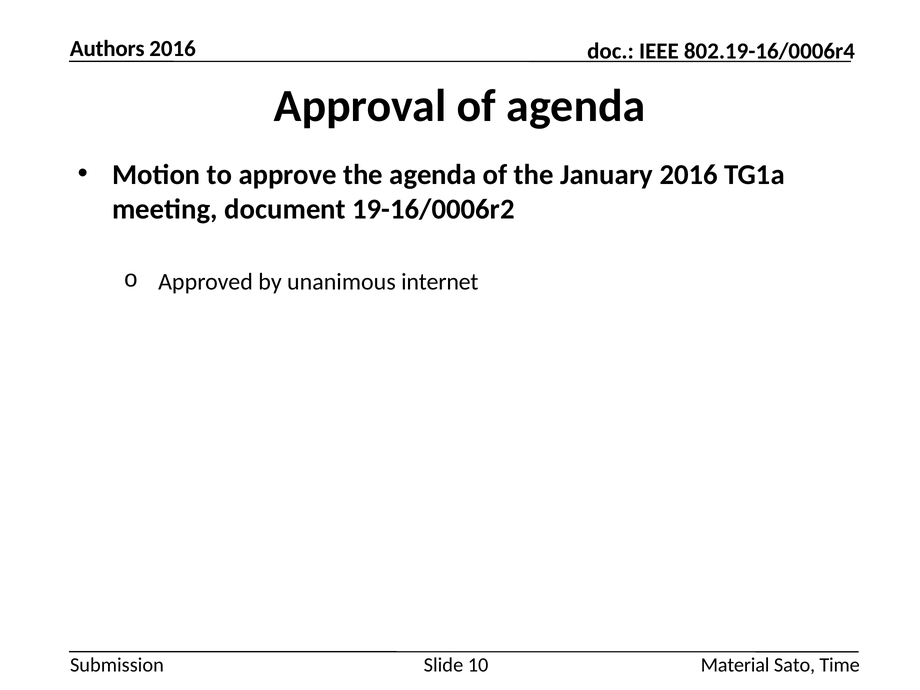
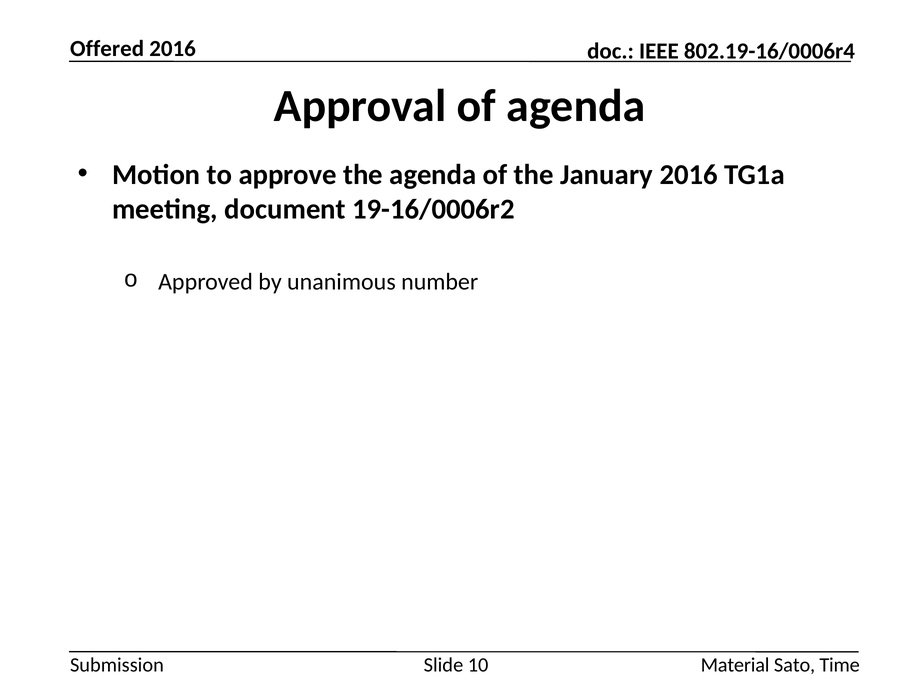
Authors: Authors -> Offered (107, 49)
internet: internet -> number (440, 282)
